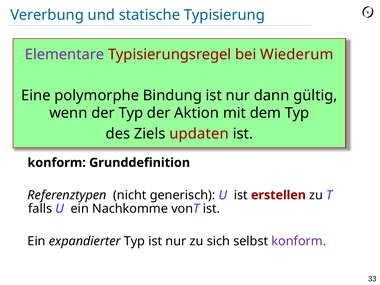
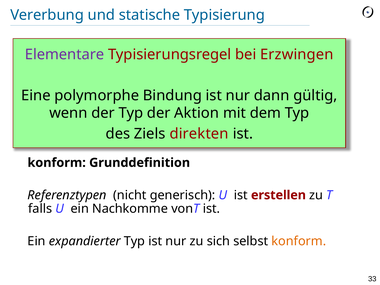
Wiederum: Wiederum -> Erzwingen (297, 54)
updaten: updaten -> direkten (199, 134)
konform colour: purple -> orange (299, 241)
